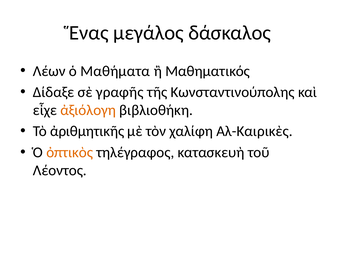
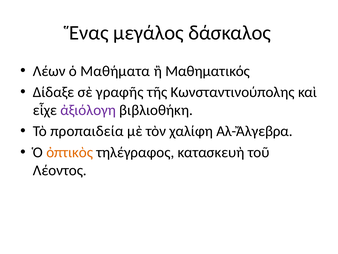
ἀξιόλογη colour: orange -> purple (88, 110)
ἀριθμητικῆς: ἀριθμητικῆς -> προπαιδεία (87, 131)
Αλ-Καιρικὲς: Αλ-Καιρικὲς -> Αλ-Ἄλγεβρα (254, 131)
